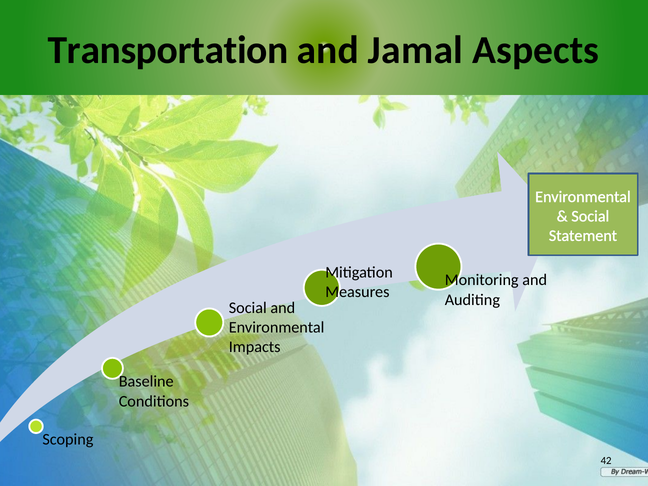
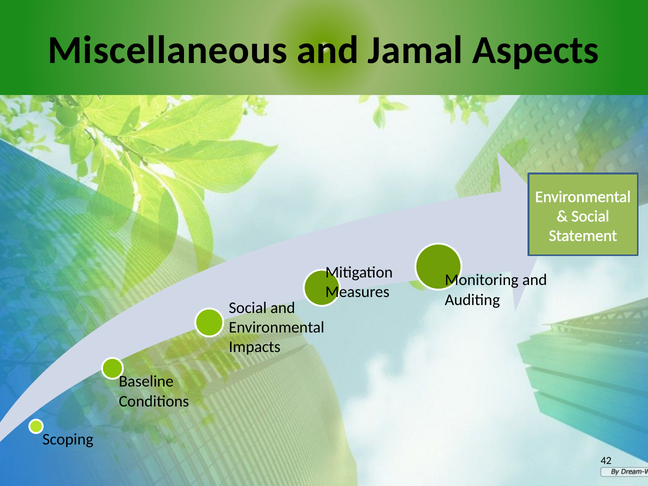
Transportation: Transportation -> Miscellaneous (168, 50)
